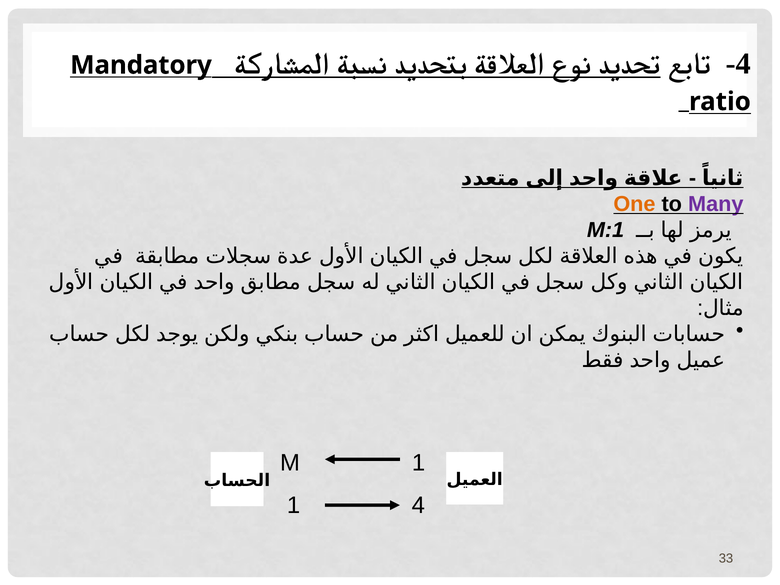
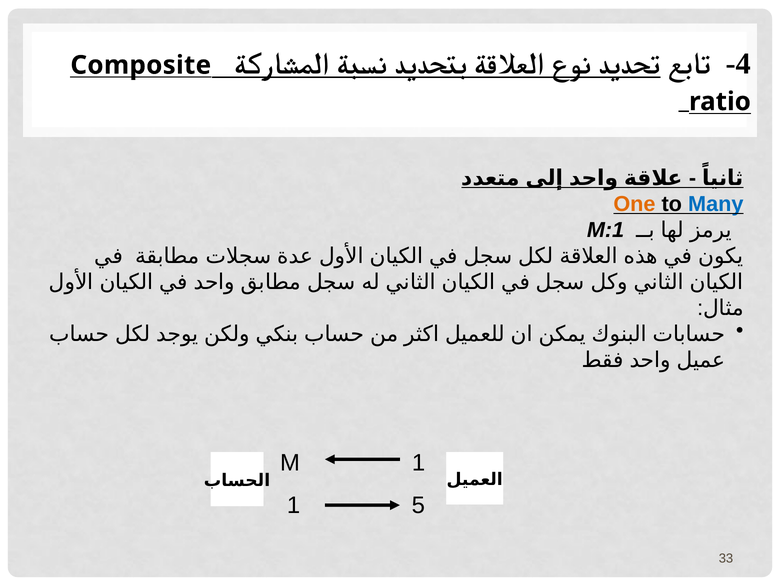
Mandatory: Mandatory -> Composite (141, 65)
Many colour: purple -> blue (716, 204)
1 4: 4 -> 5 (418, 506)
